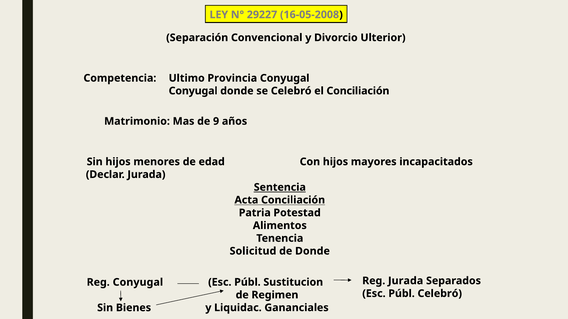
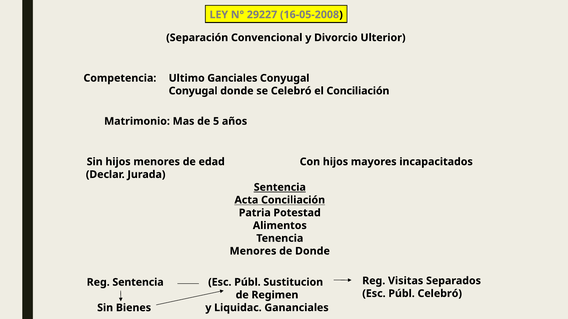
Provincia: Provincia -> Ganciales (232, 78)
9: 9 -> 5 (216, 121)
Solicitud: Solicitud -> Menores (253, 251)
Reg Conyugal: Conyugal -> Sentencia (138, 283)
Reg Jurada: Jurada -> Visitas (406, 281)
